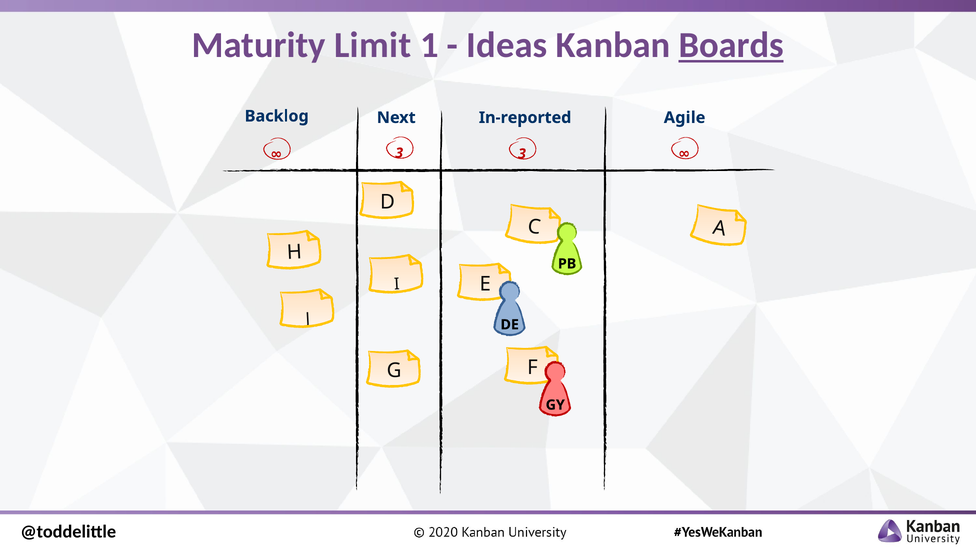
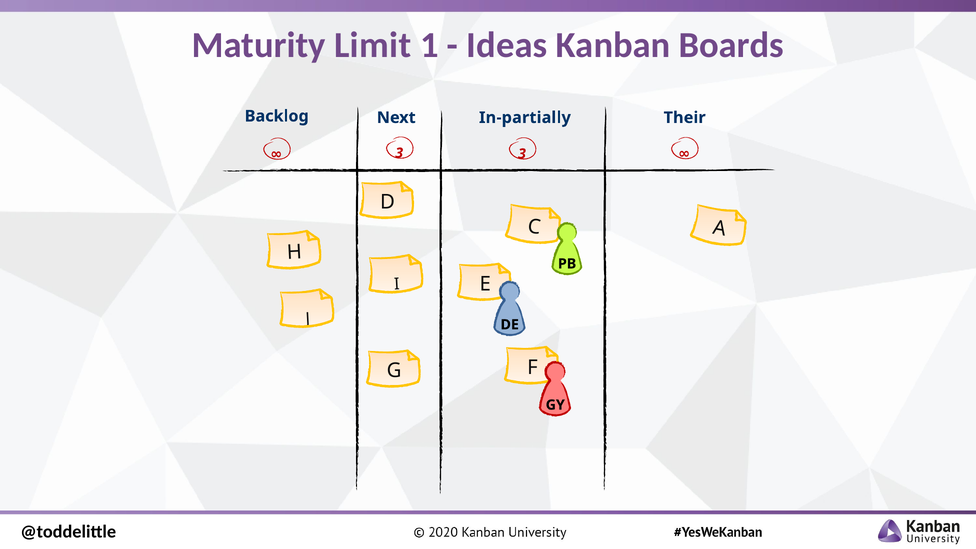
Boards underline: present -> none (731, 45)
In-reported: In-reported -> In-partially (525, 118)
Agile: Agile -> Their (685, 118)
